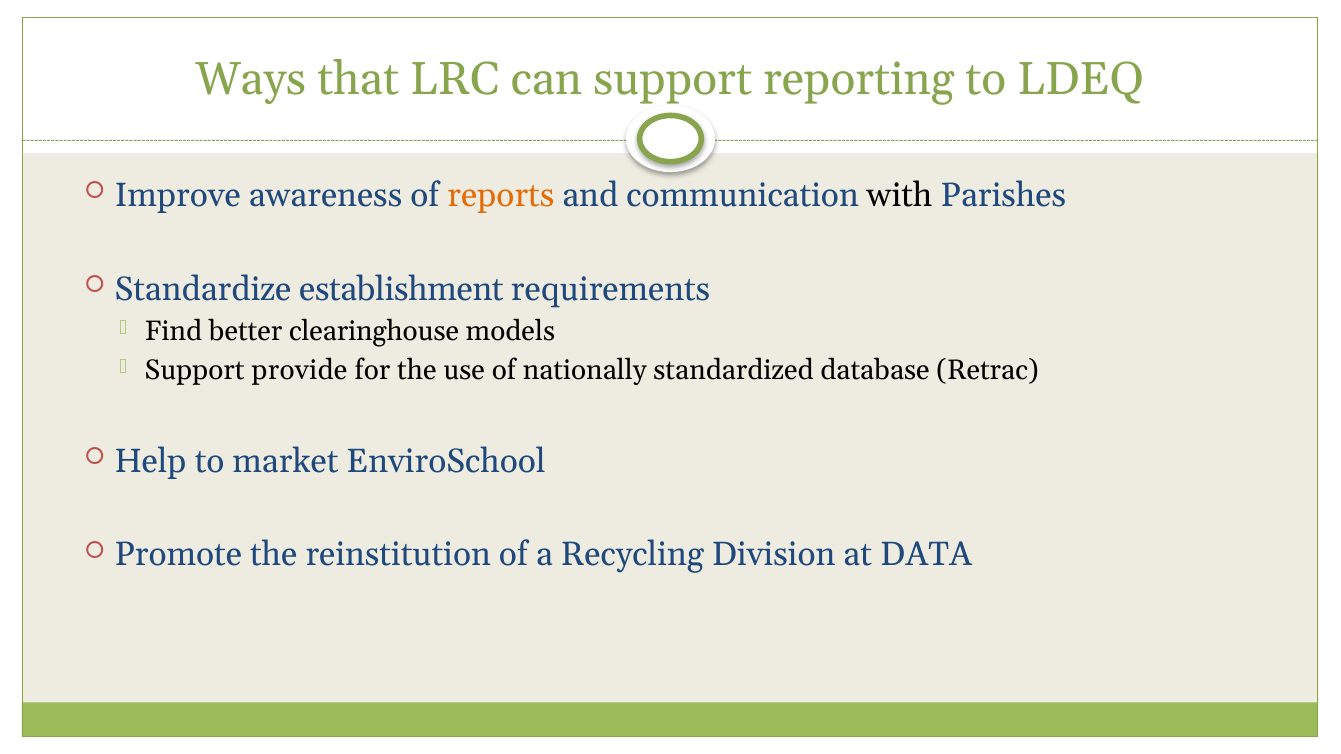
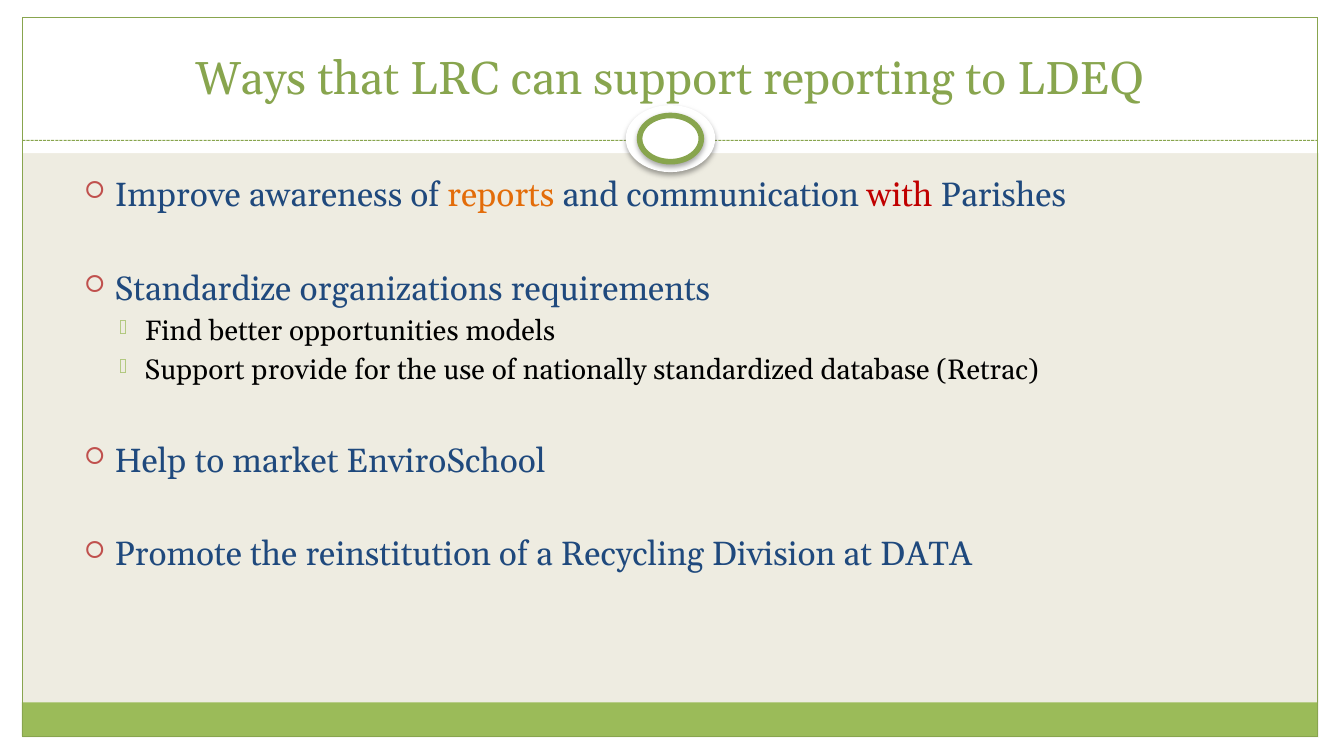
with colour: black -> red (900, 195)
establishment: establishment -> organizations (401, 289)
clearinghouse: clearinghouse -> opportunities (374, 331)
